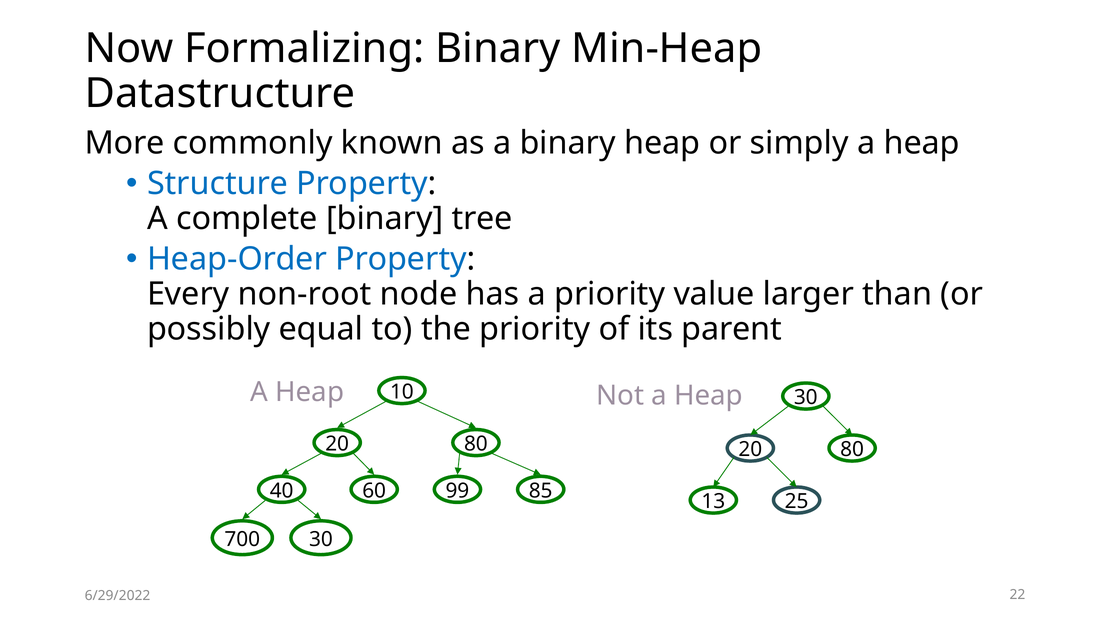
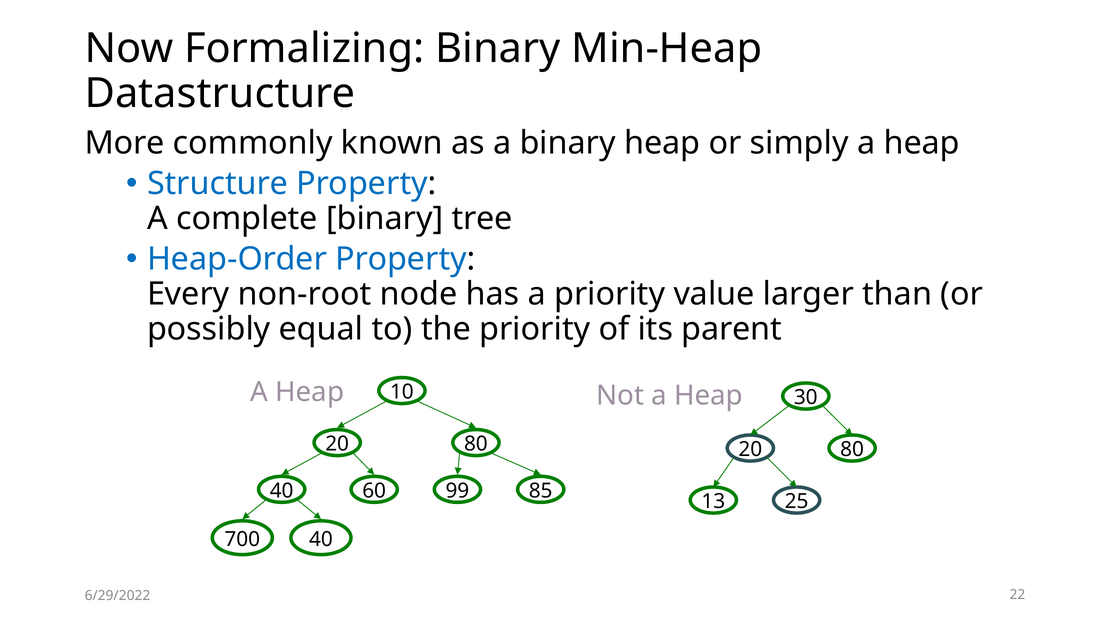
700 30: 30 -> 40 (321, 539)
